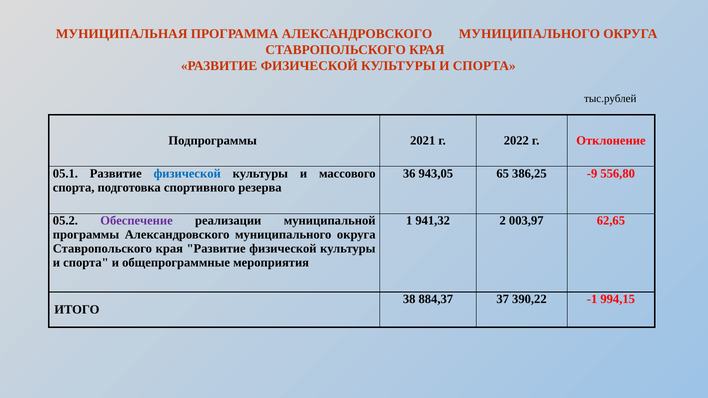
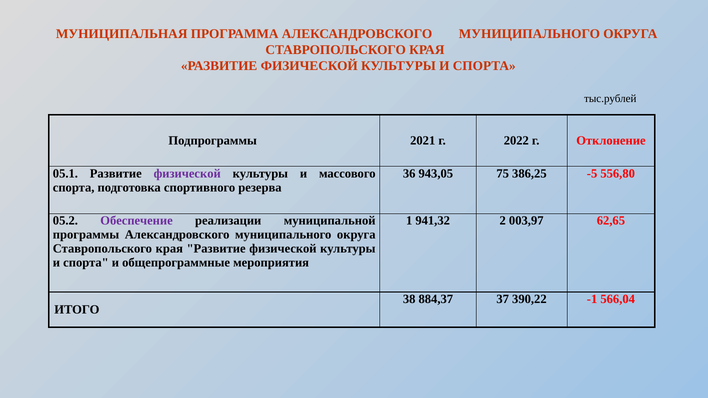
физической colour: blue -> purple (187, 174)
65: 65 -> 75 (503, 174)
-9: -9 -> -5 (592, 174)
994,15: 994,15 -> 566,04 (618, 299)
